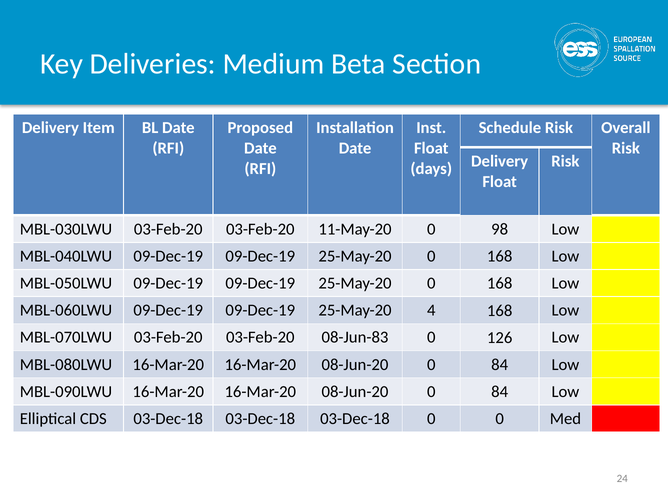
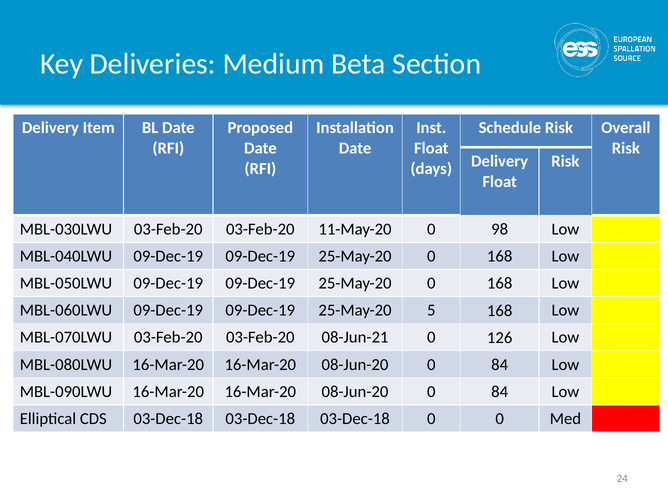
4: 4 -> 5 (431, 310)
08-Jun-83: 08-Jun-83 -> 08-Jun-21 (355, 337)
